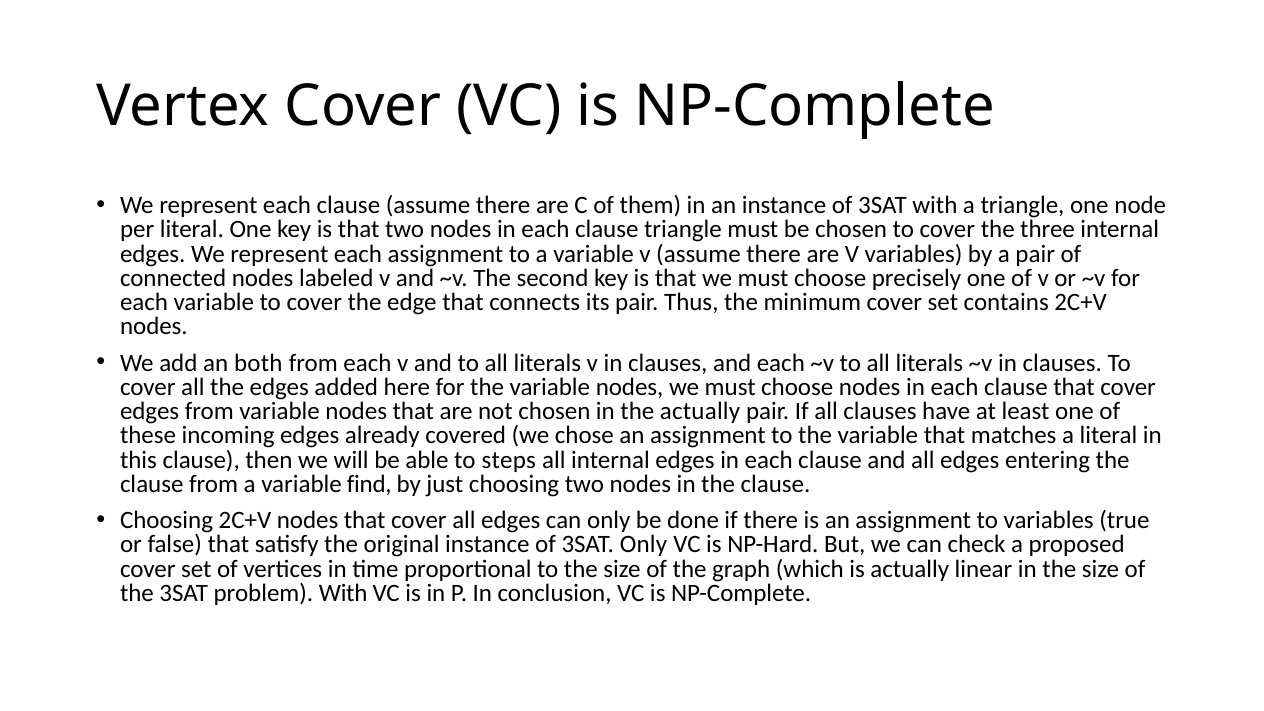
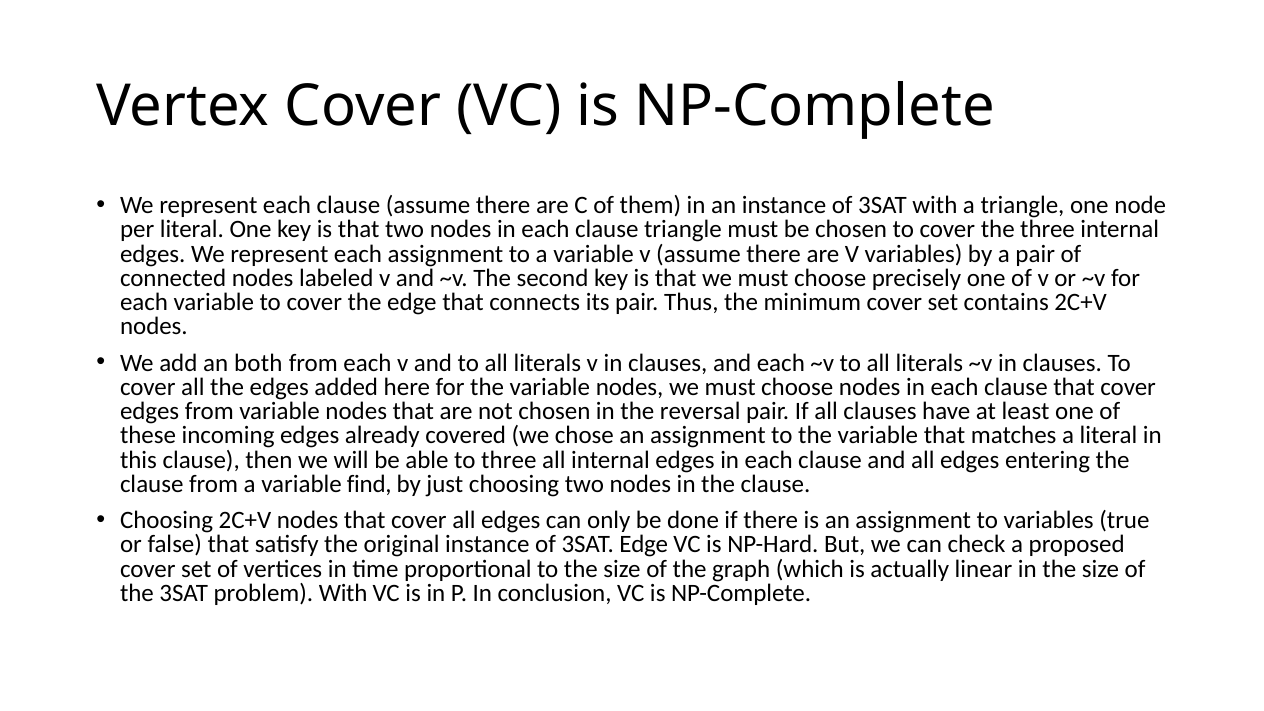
the actually: actually -> reversal (700, 411)
to steps: steps -> three (509, 460)
3SAT Only: Only -> Edge (644, 545)
